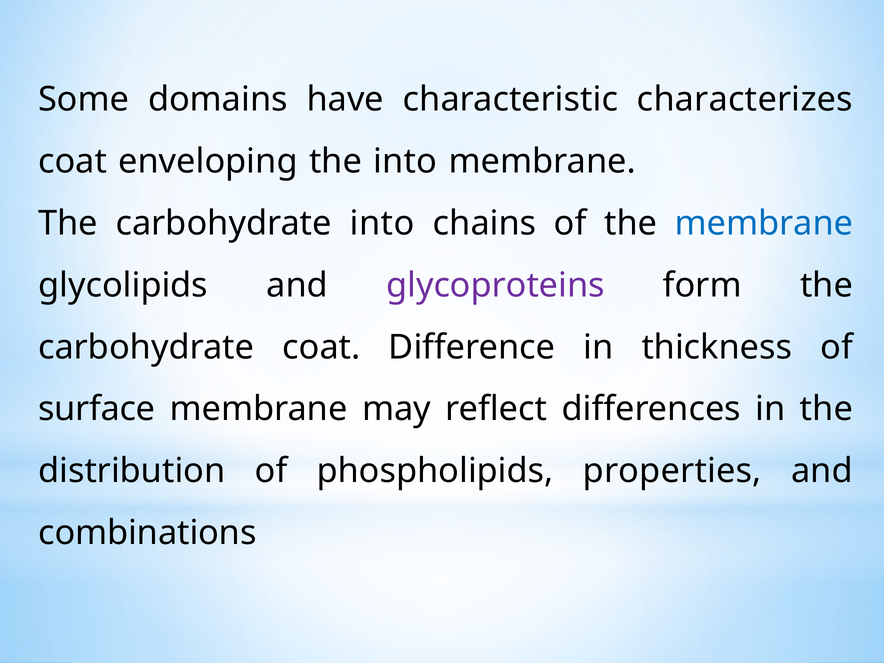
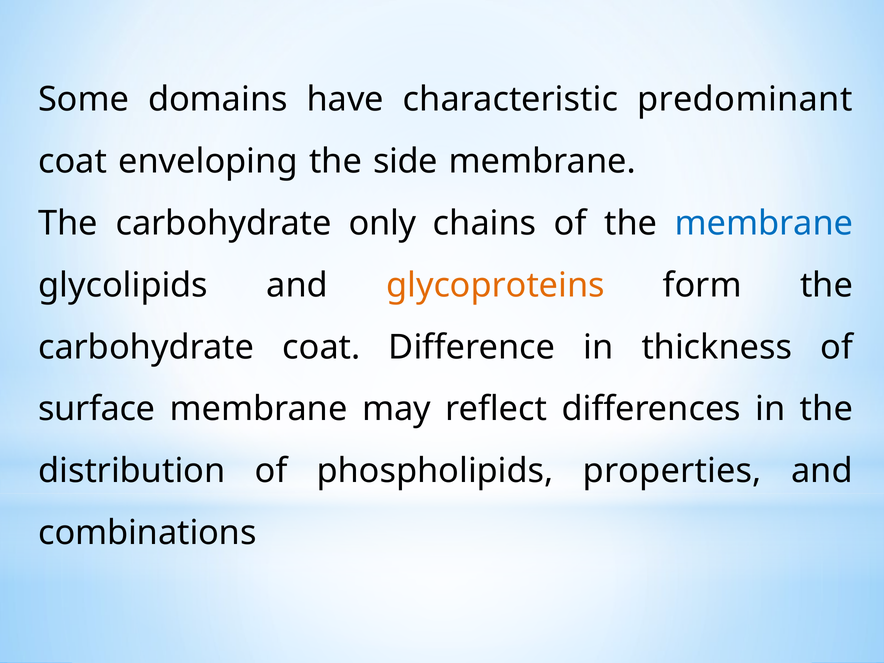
characterizes: characterizes -> predominant (745, 100)
the into: into -> side (405, 161)
carbohydrate into: into -> only (382, 223)
glycoproteins colour: purple -> orange (495, 285)
